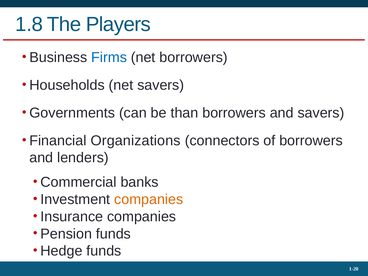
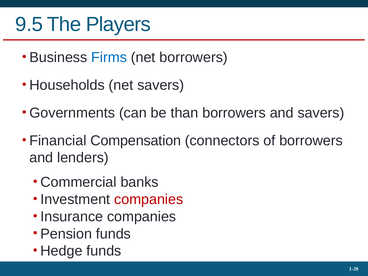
1.8: 1.8 -> 9.5 (29, 24)
Organizations: Organizations -> Compensation (136, 141)
companies colour: orange -> red (149, 199)
